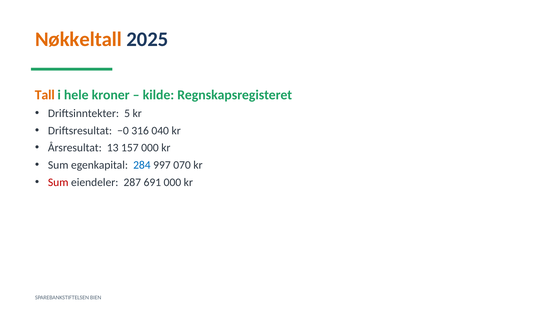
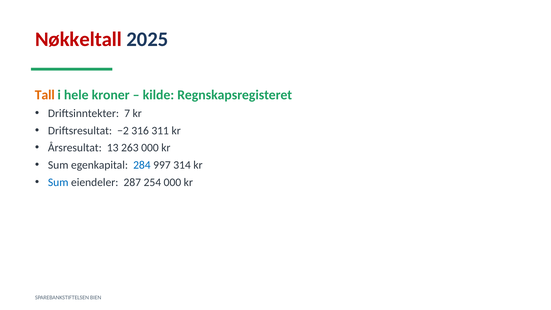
Nøkkeltall colour: orange -> red (78, 39)
5: 5 -> 7 (127, 113)
−0: −0 -> −2 (123, 131)
040: 040 -> 311 (160, 131)
157: 157 -> 263 (130, 148)
070: 070 -> 314 (182, 165)
Sum colour: red -> blue (58, 182)
691: 691 -> 254 (152, 182)
